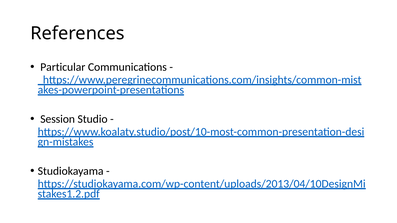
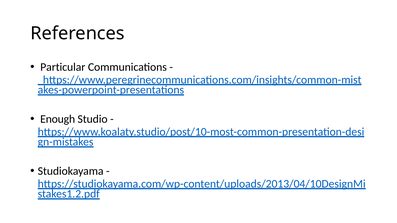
Session: Session -> Enough (58, 119)
